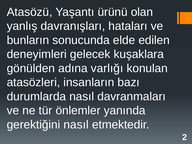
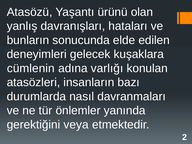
gönülden: gönülden -> cümlenin (31, 68)
gerektiğini nasıl: nasıl -> veya (76, 125)
